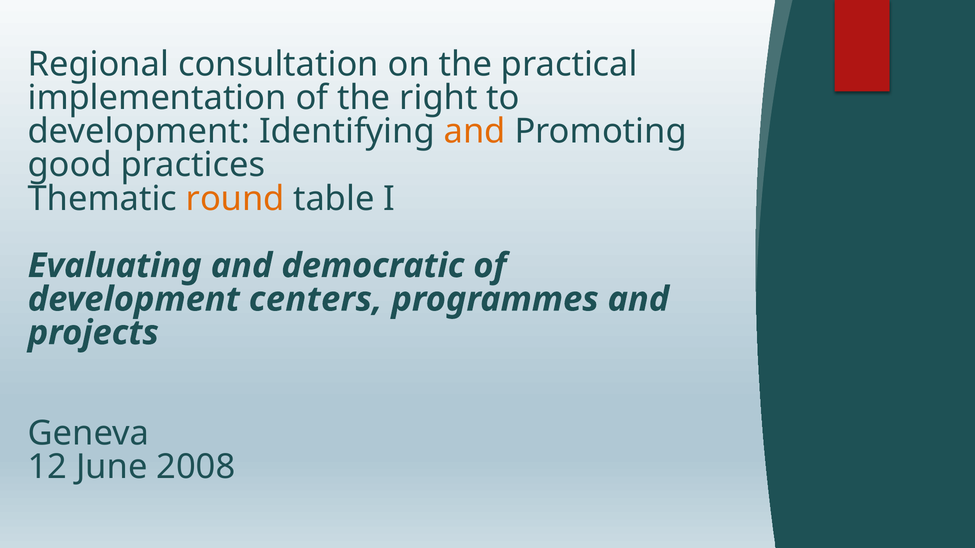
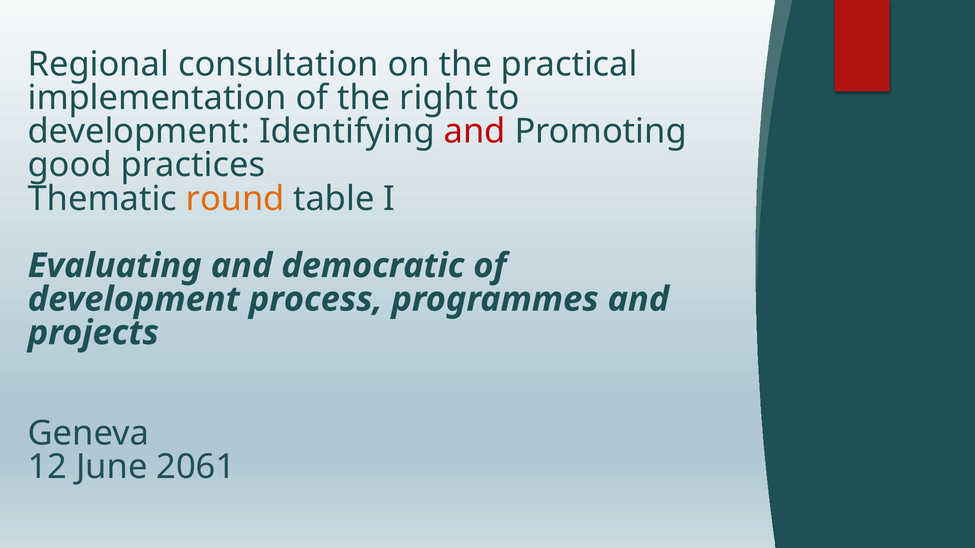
and colour: orange -> red (475, 132)
centers: centers -> process (316, 300)
2008: 2008 -> 2061 (196, 467)
